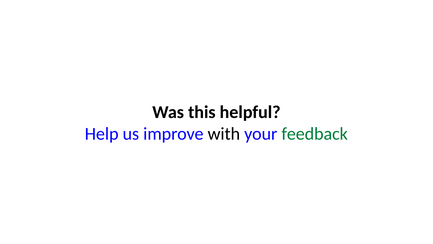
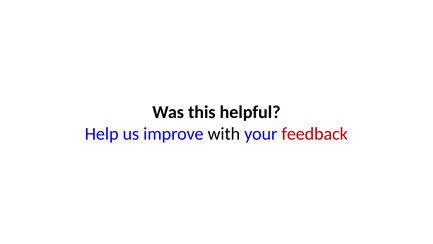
feedback colour: green -> red (315, 134)
